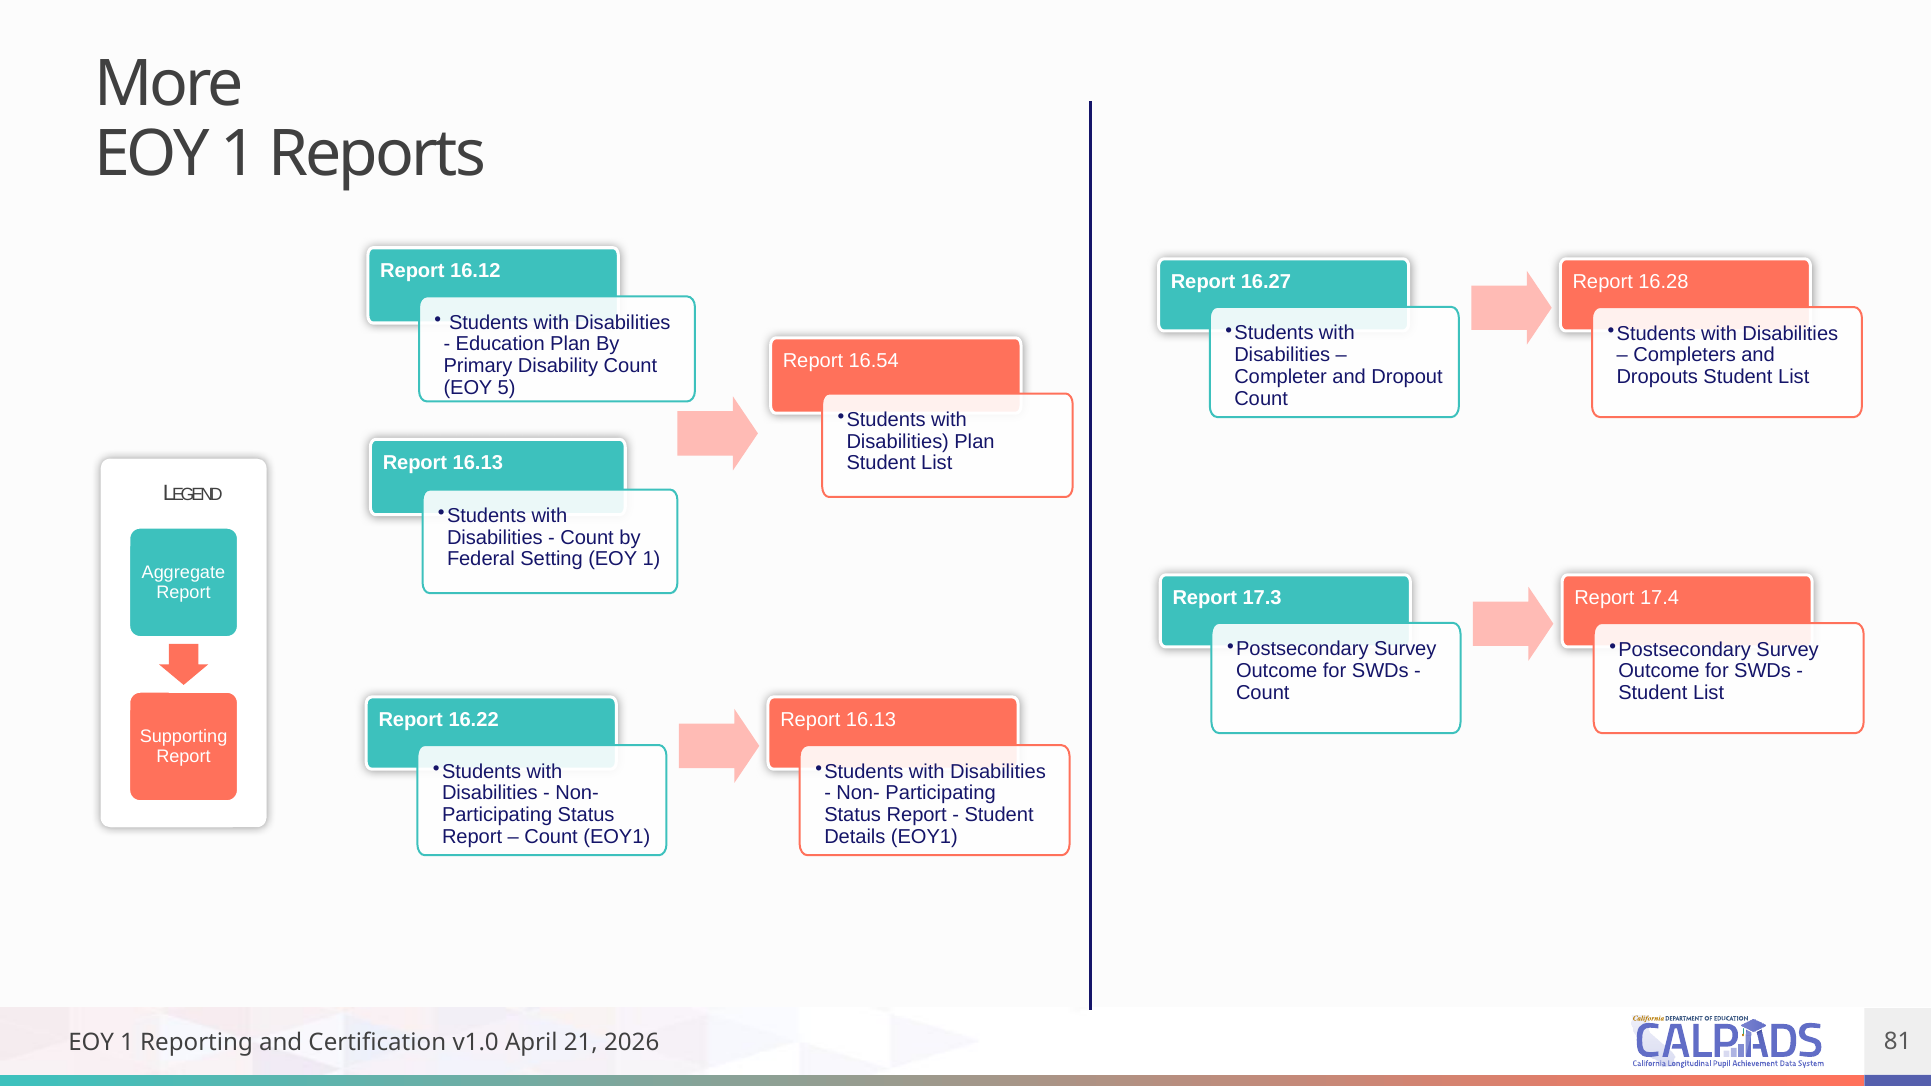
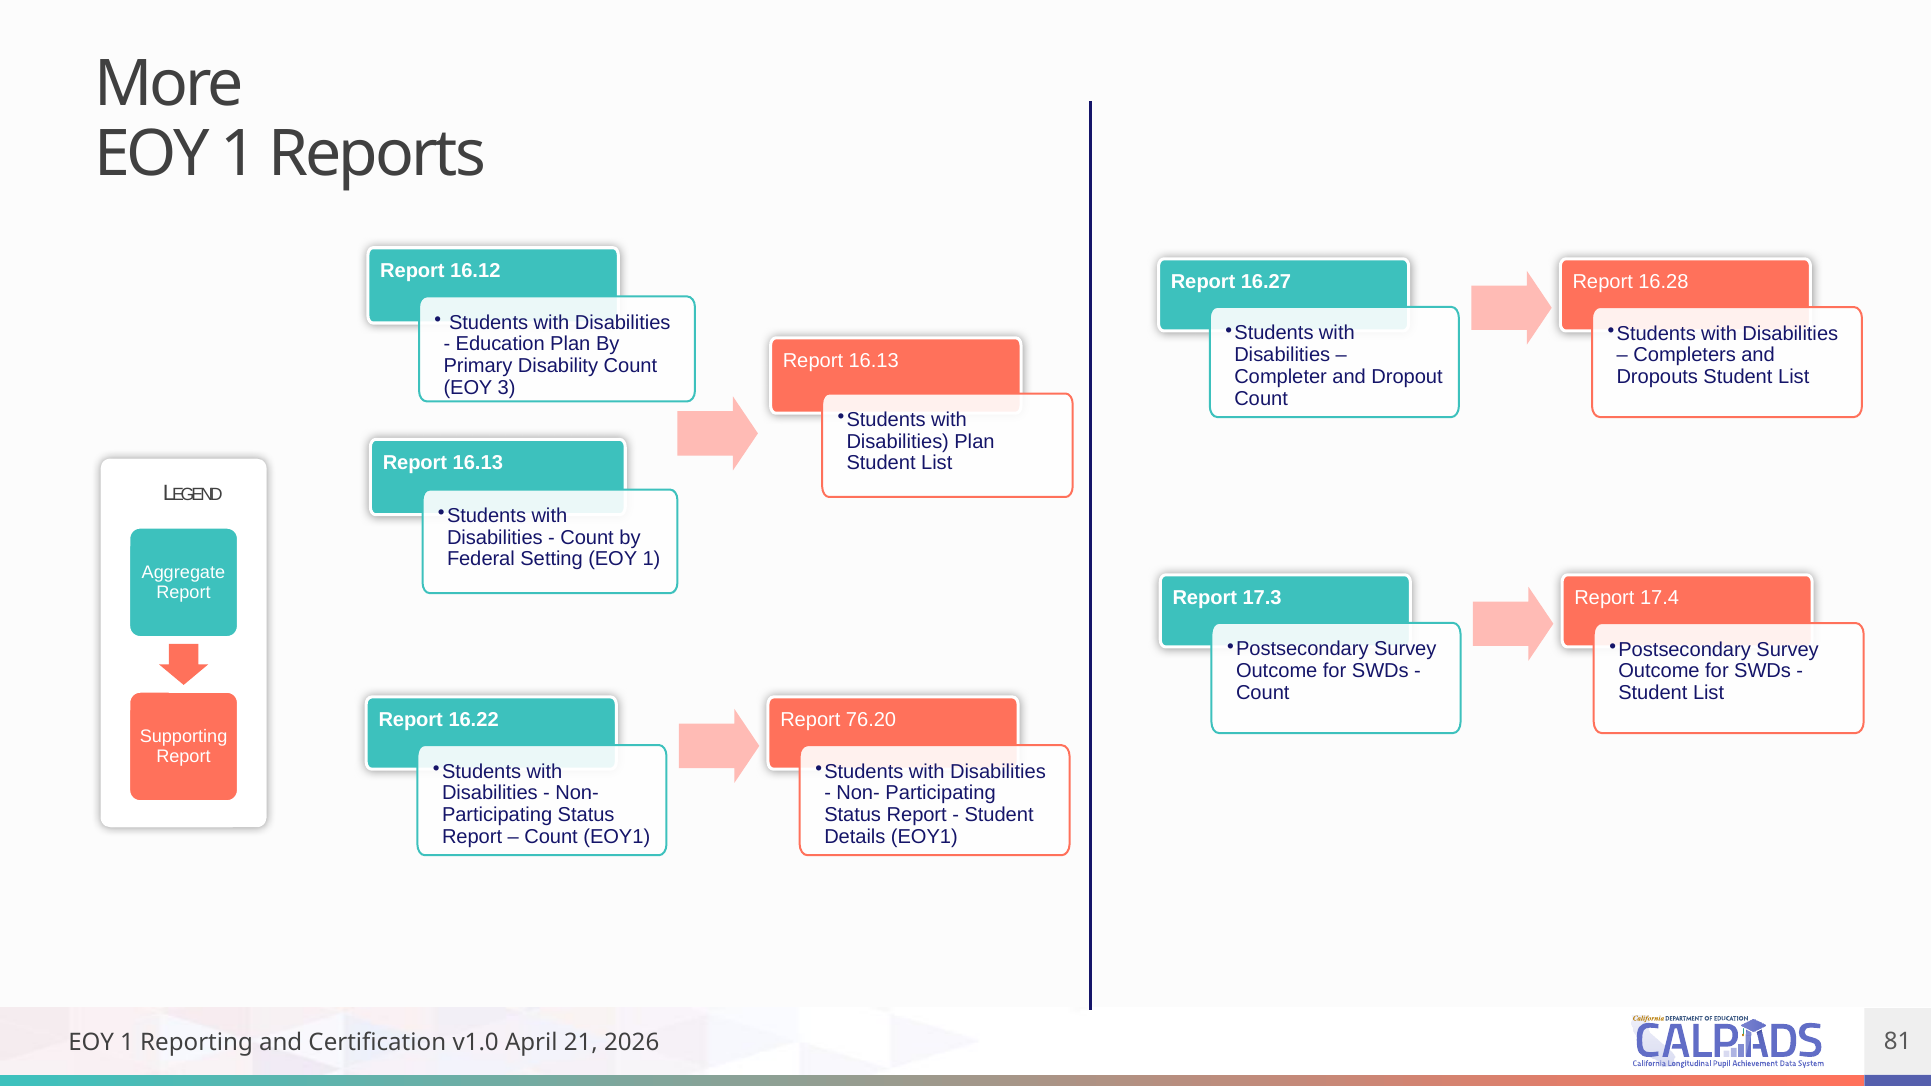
16.54: 16.54 -> 16.13 (874, 361)
5: 5 -> 3 (507, 388)
16.13: 16.13 -> 76.20 (871, 720)
